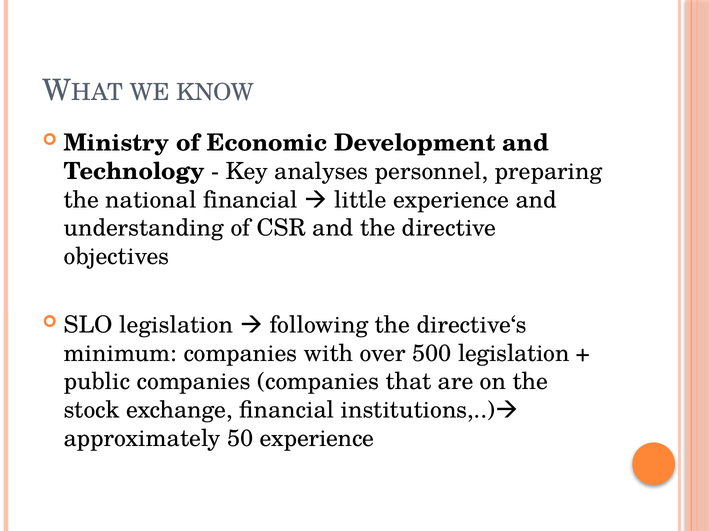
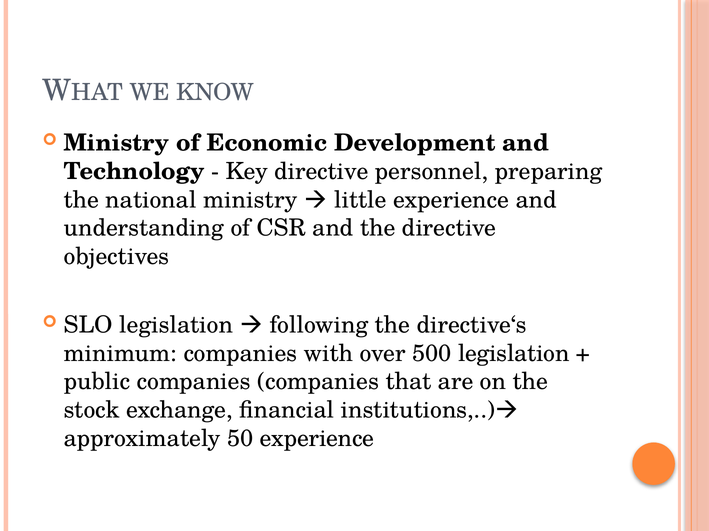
Key analyses: analyses -> directive (321, 172)
national financial: financial -> ministry (250, 200)
